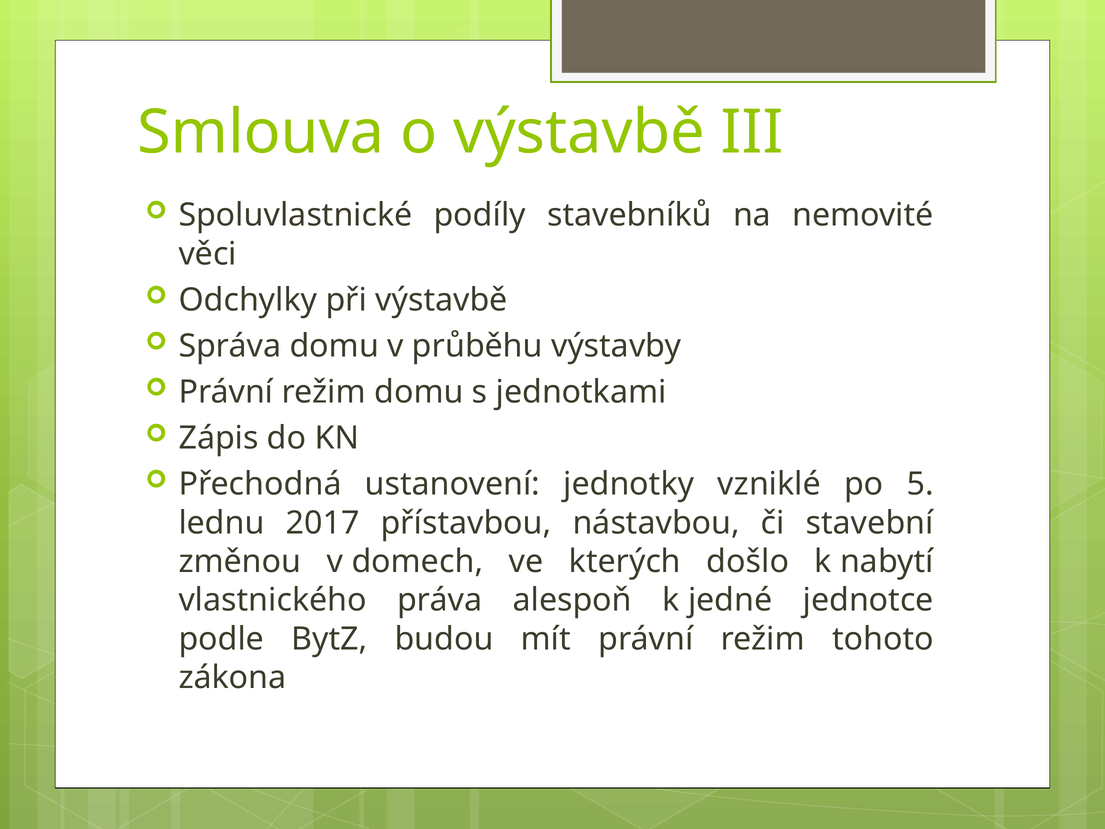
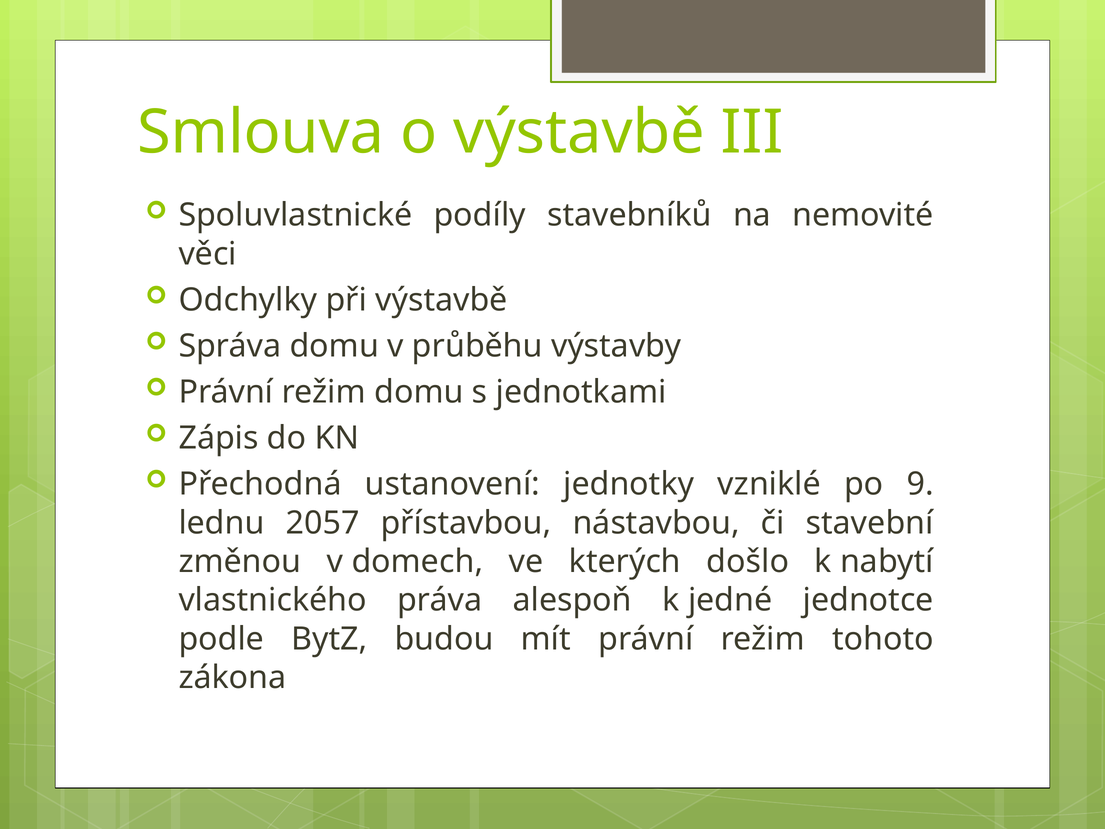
5: 5 -> 9 (920, 484)
2017: 2017 -> 2057 (323, 523)
